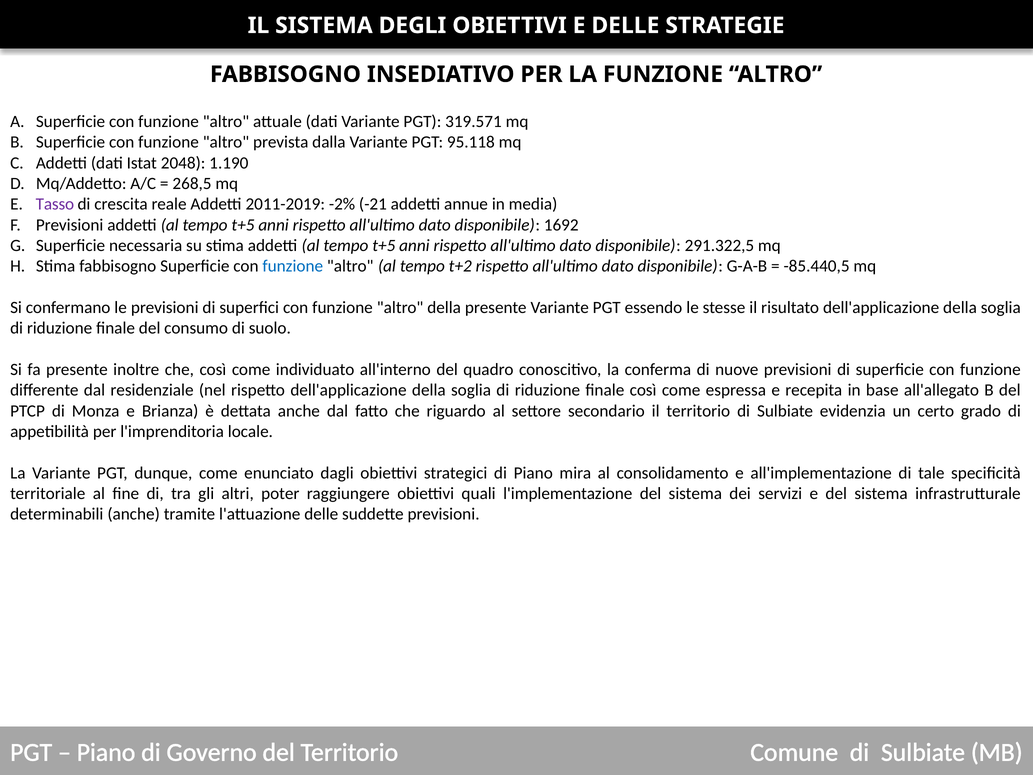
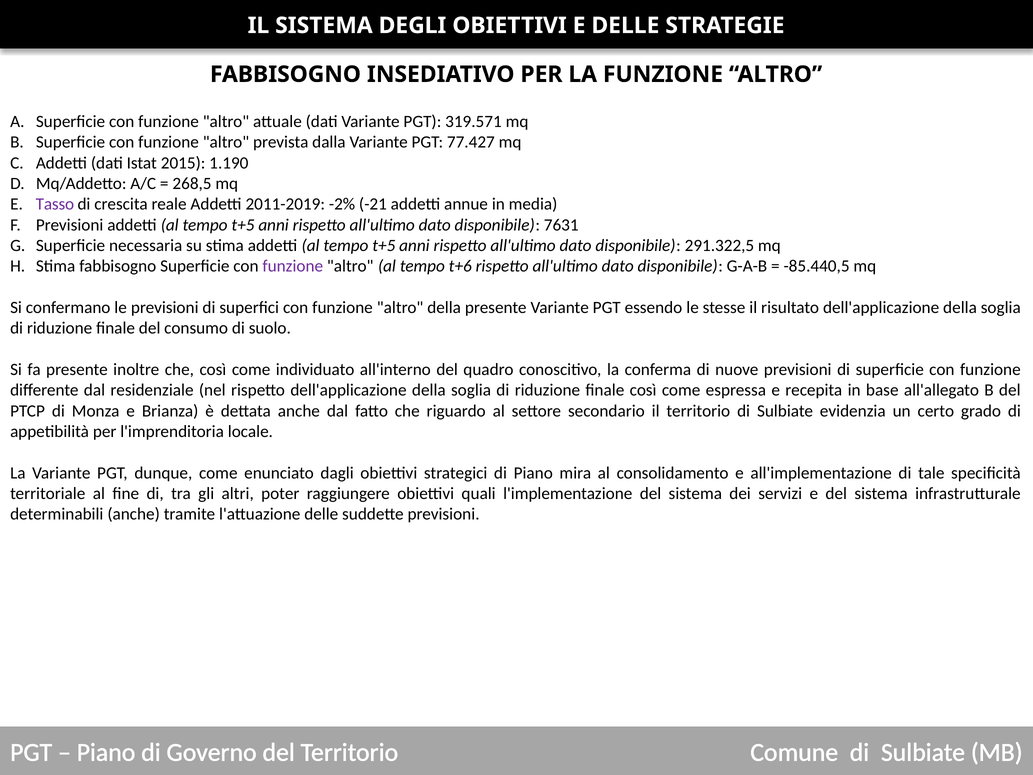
95.118: 95.118 -> 77.427 (471, 142)
2048: 2048 -> 2015 (183, 163)
1692: 1692 -> 7631 (561, 225)
funzione colour: blue -> purple (293, 266)
t+2: t+2 -> t+6 (460, 266)
